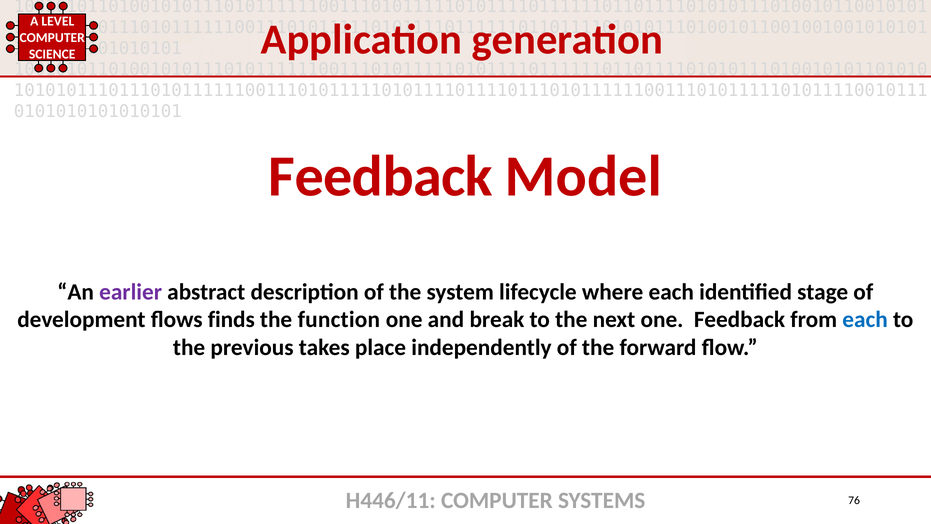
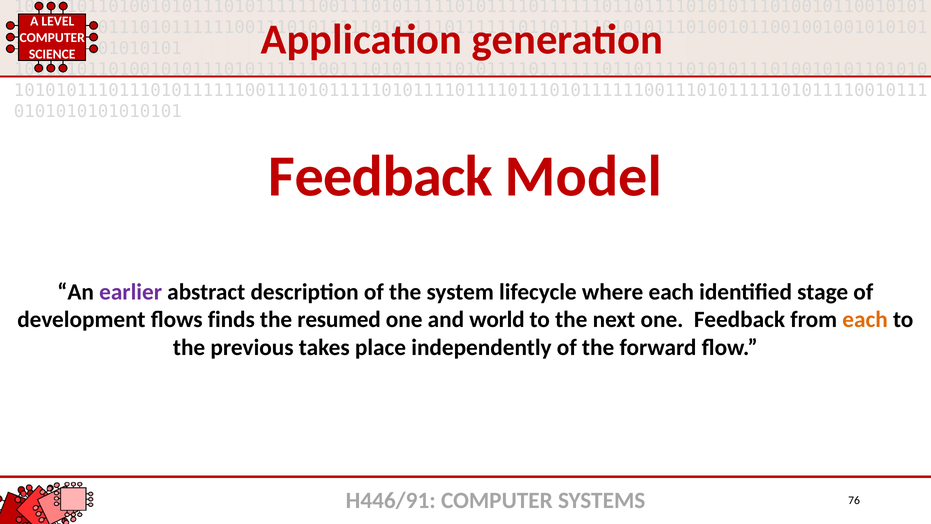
function: function -> resumed (339, 320)
break: break -> world (497, 320)
each colour: blue -> orange (865, 320)
H446/11: H446/11 -> H446/91 (391, 500)
